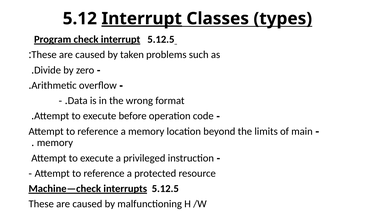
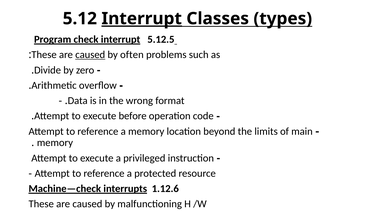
caused underline: none -> present (90, 55)
taken: taken -> often (132, 55)
interrupts 5.12.5: 5.12.5 -> 1.12.6 (165, 189)
